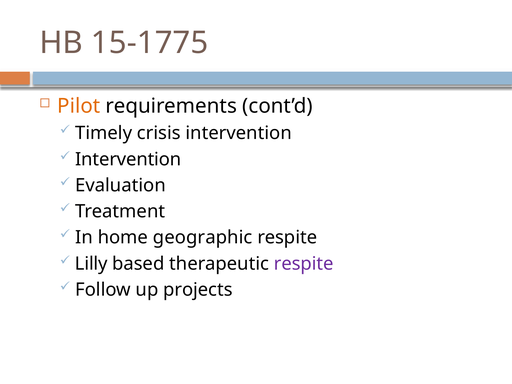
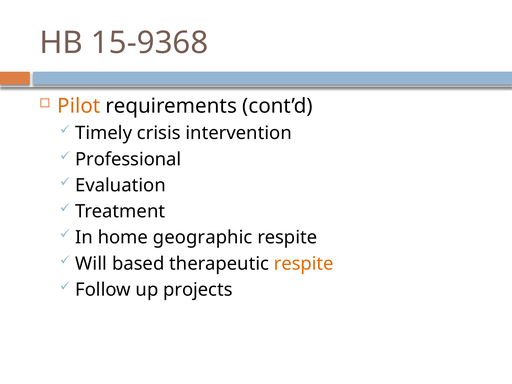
15-1775: 15-1775 -> 15-9368 (150, 43)
Intervention: Intervention -> Professional (128, 159)
Lilly: Lilly -> Will (91, 264)
respite colour: purple -> orange (304, 264)
